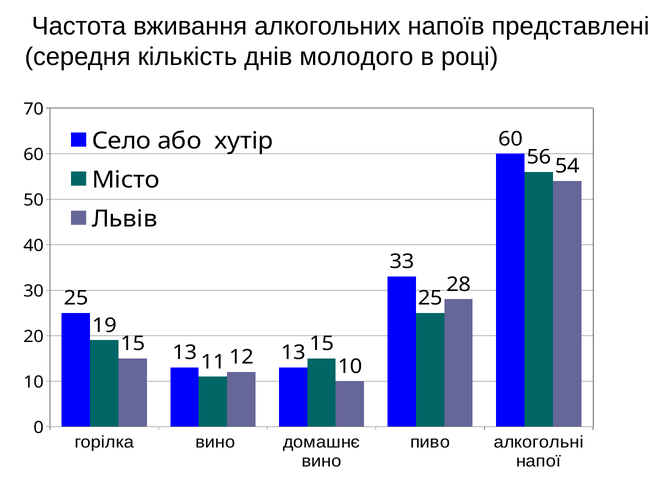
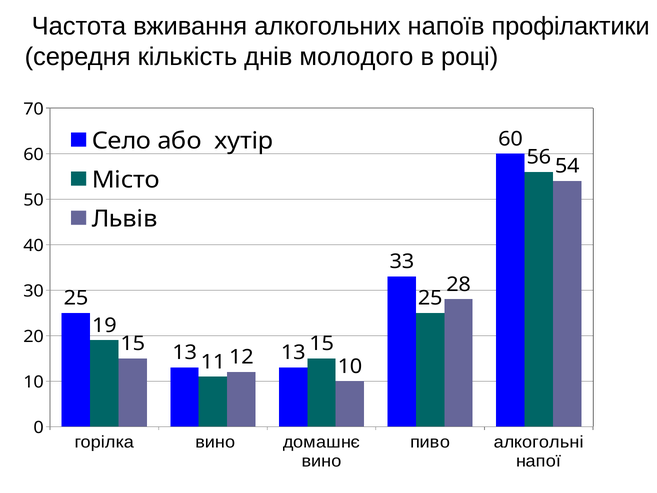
представлені: представлені -> профілактики (571, 26)
